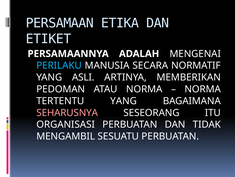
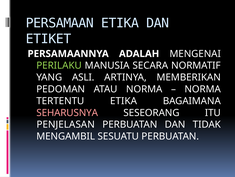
PERILAKU colour: light blue -> light green (59, 65)
TERTENTU YANG: YANG -> ETIKA (124, 101)
ORGANISASI: ORGANISASI -> PENJELASAN (66, 124)
